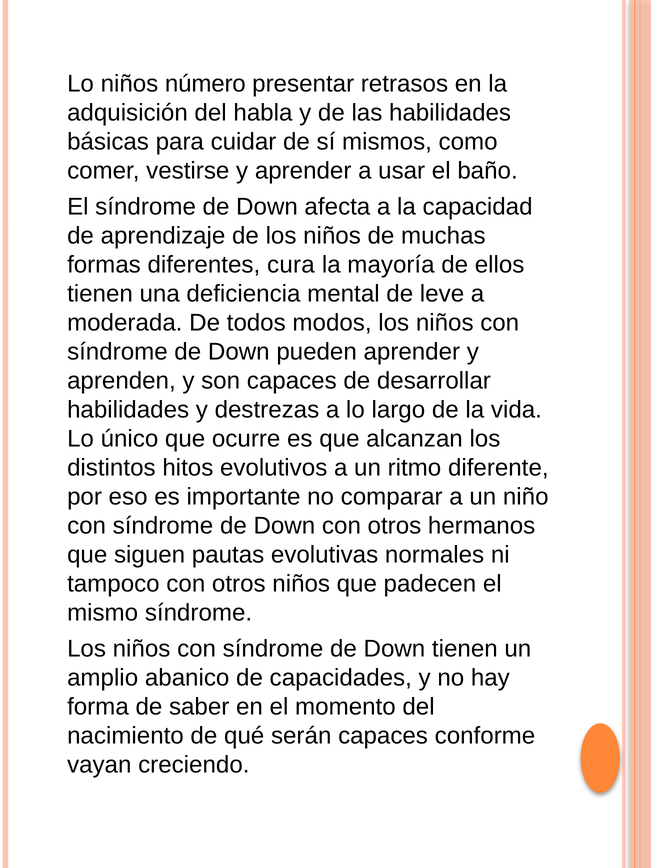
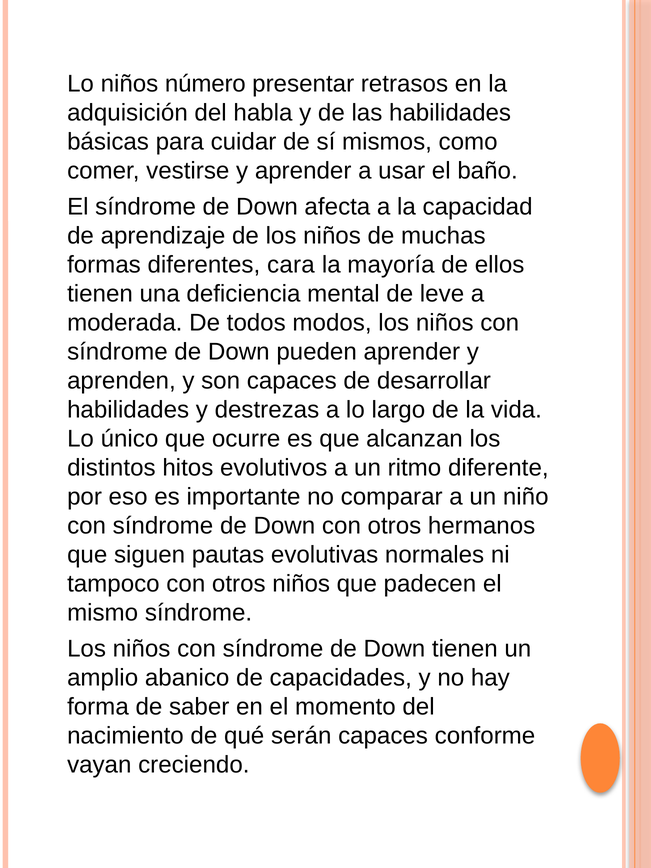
cura: cura -> cara (291, 265)
